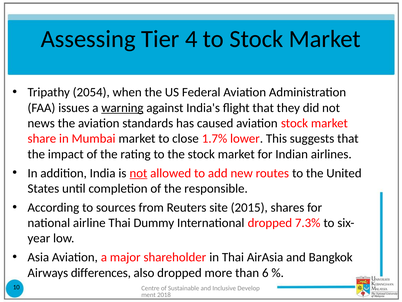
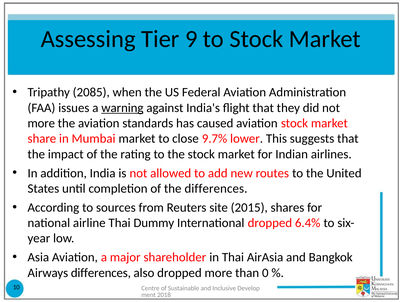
4: 4 -> 9 (191, 39)
2054: 2054 -> 2085 (91, 92)
news: news -> more (41, 123)
1.7%: 1.7% -> 9.7% (215, 138)
not underline: present -> none (138, 173)
the responsible: responsible -> differences (216, 188)
7.3%: 7.3% -> 6.4% (308, 223)
6: 6 -> 0 (265, 272)
